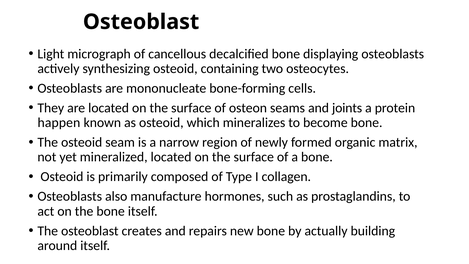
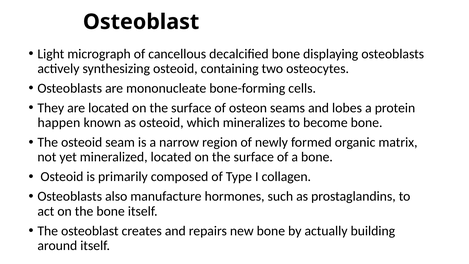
joints: joints -> lobes (347, 108)
